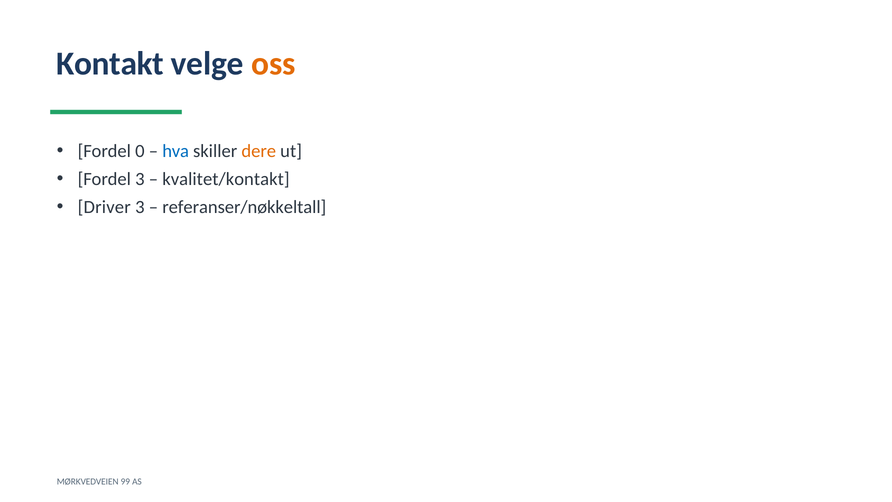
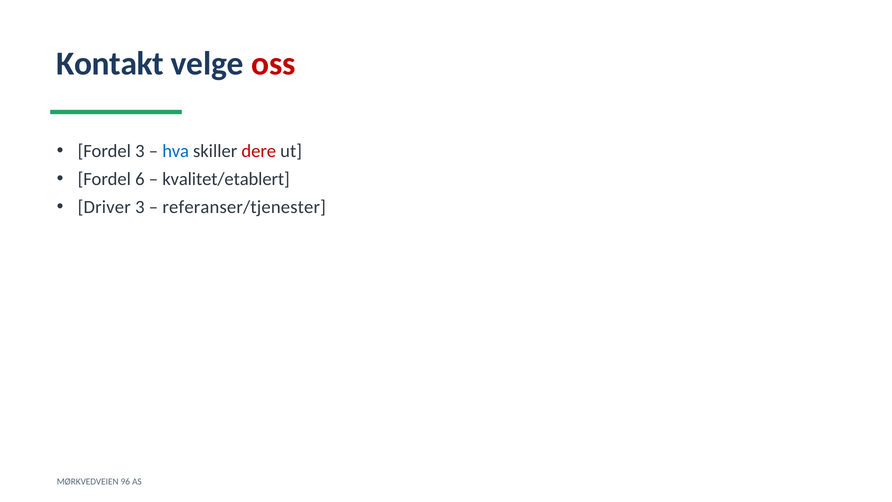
oss colour: orange -> red (273, 64)
Fordel 0: 0 -> 3 (140, 151)
dere colour: orange -> red (259, 151)
Fordel 3: 3 -> 6 (140, 179)
kvalitet/kontakt: kvalitet/kontakt -> kvalitet/etablert (226, 179)
referanser/nøkkeltall: referanser/nøkkeltall -> referanser/tjenester (244, 207)
99: 99 -> 96 (125, 481)
